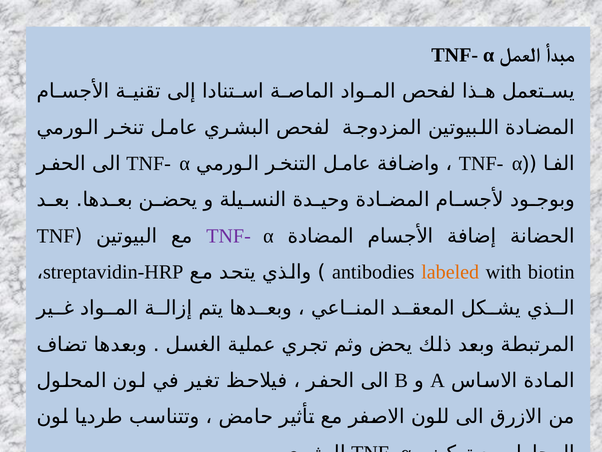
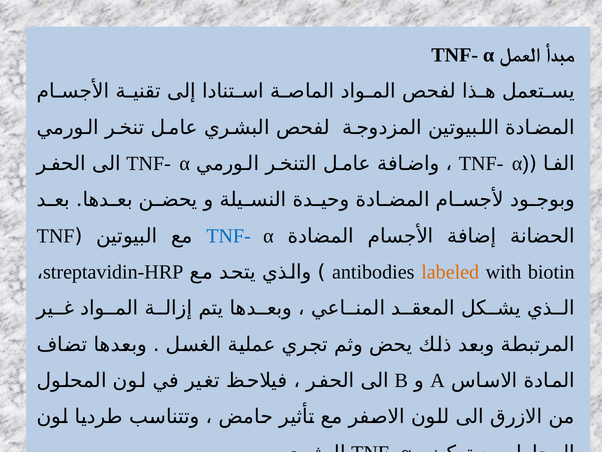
TNF- colour: purple -> blue (229, 236)
